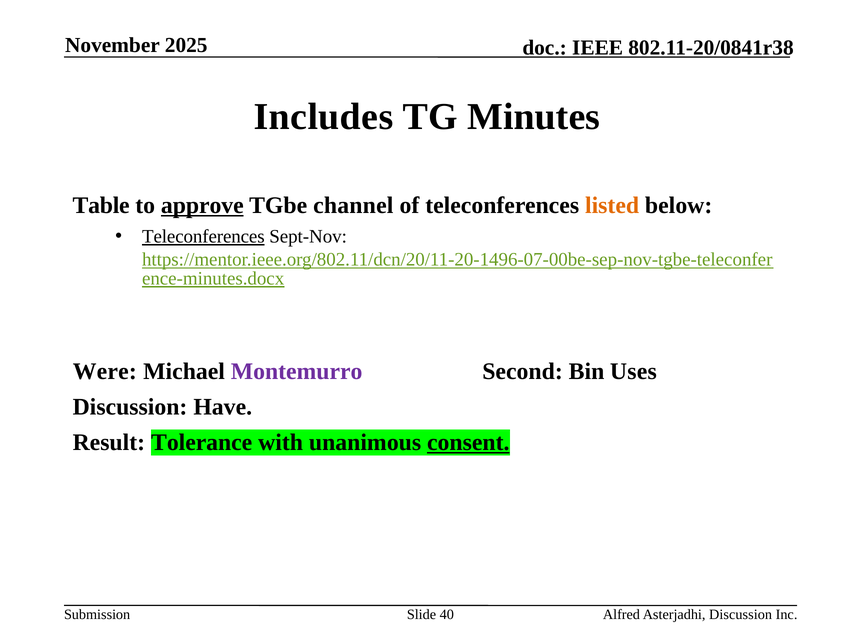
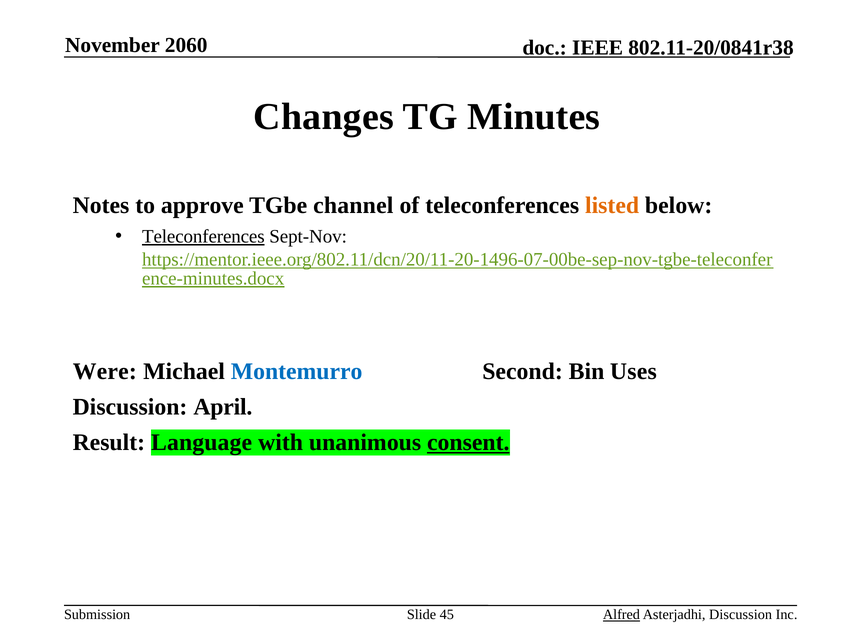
2025: 2025 -> 2060 (186, 45)
Includes: Includes -> Changes (324, 116)
Table: Table -> Notes (101, 205)
approve underline: present -> none (202, 205)
Montemurro colour: purple -> blue (297, 371)
Have: Have -> April (223, 407)
Tolerance: Tolerance -> Language (202, 442)
40: 40 -> 45 (447, 614)
Alfred underline: none -> present (621, 614)
